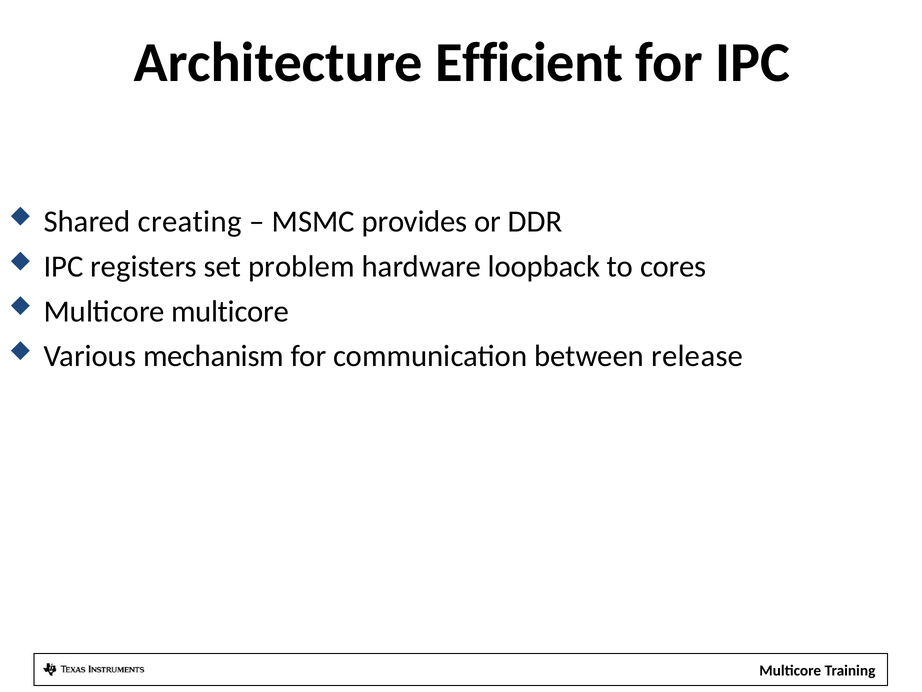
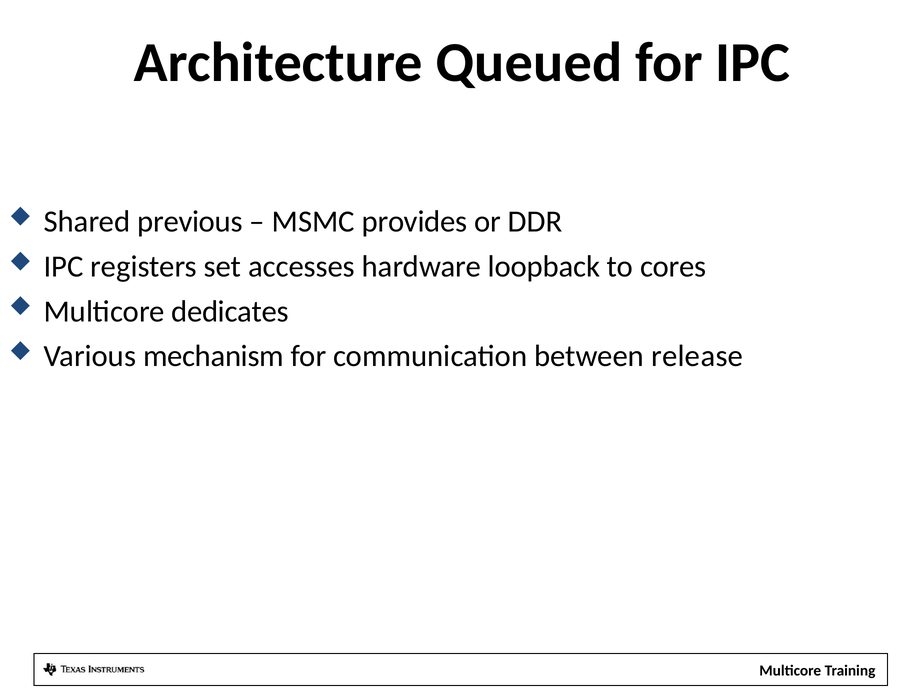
Efficient: Efficient -> Queued (529, 63)
creating: creating -> previous (190, 221)
problem: problem -> accesses (301, 266)
Multicore multicore: multicore -> dedicates (230, 311)
